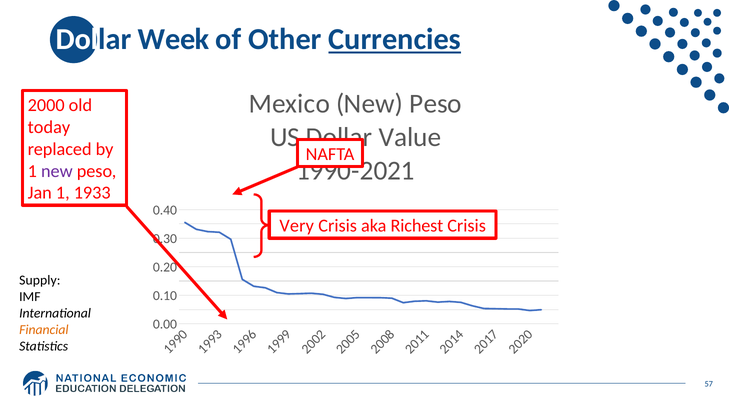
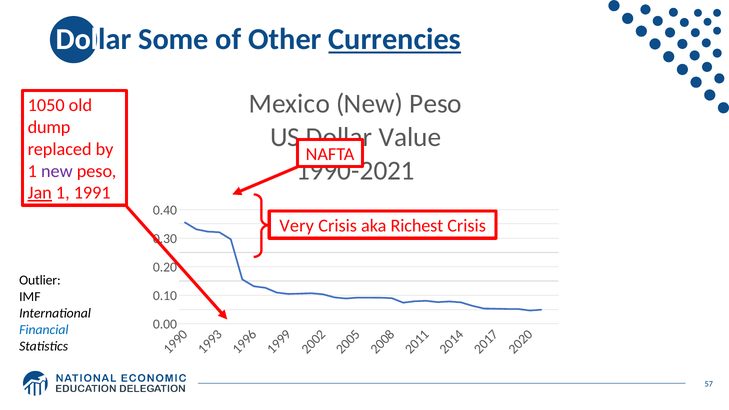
Week: Week -> Some (174, 39)
2000: 2000 -> 1050 (46, 105)
today: today -> dump (49, 127)
Jan underline: none -> present (40, 193)
1933: 1933 -> 1991 (92, 193)
Supply: Supply -> Outlier (40, 280)
Financial colour: orange -> blue (44, 330)
